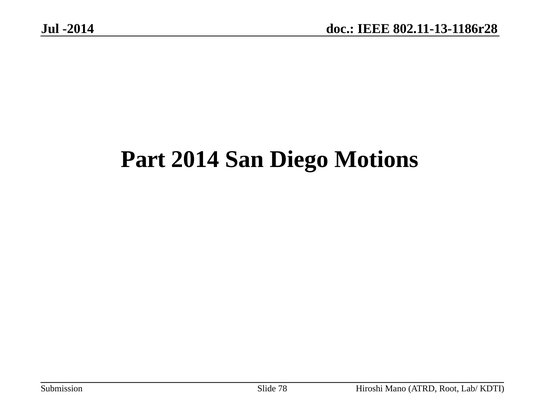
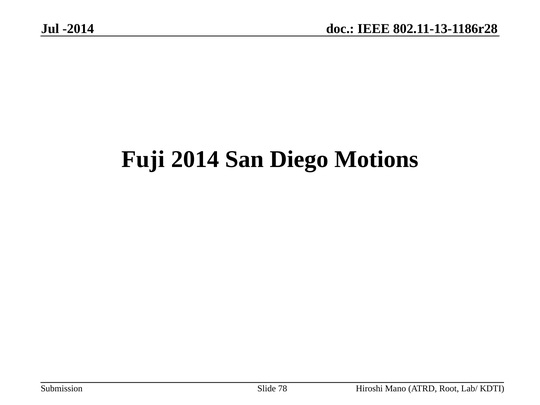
Part: Part -> Fuji (143, 159)
